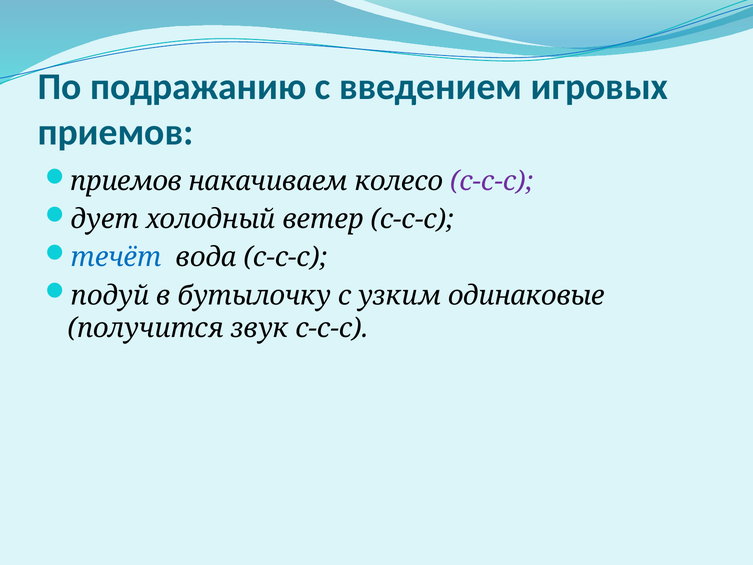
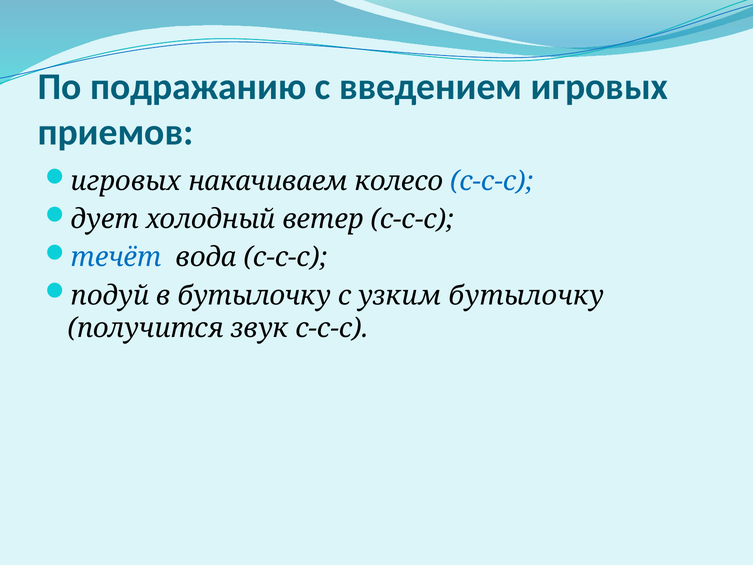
приемов: приемов -> игровых (126, 181)
с-с-с colour: purple -> blue (492, 181)
узким одинаковые: одинаковые -> бутылочку (526, 295)
